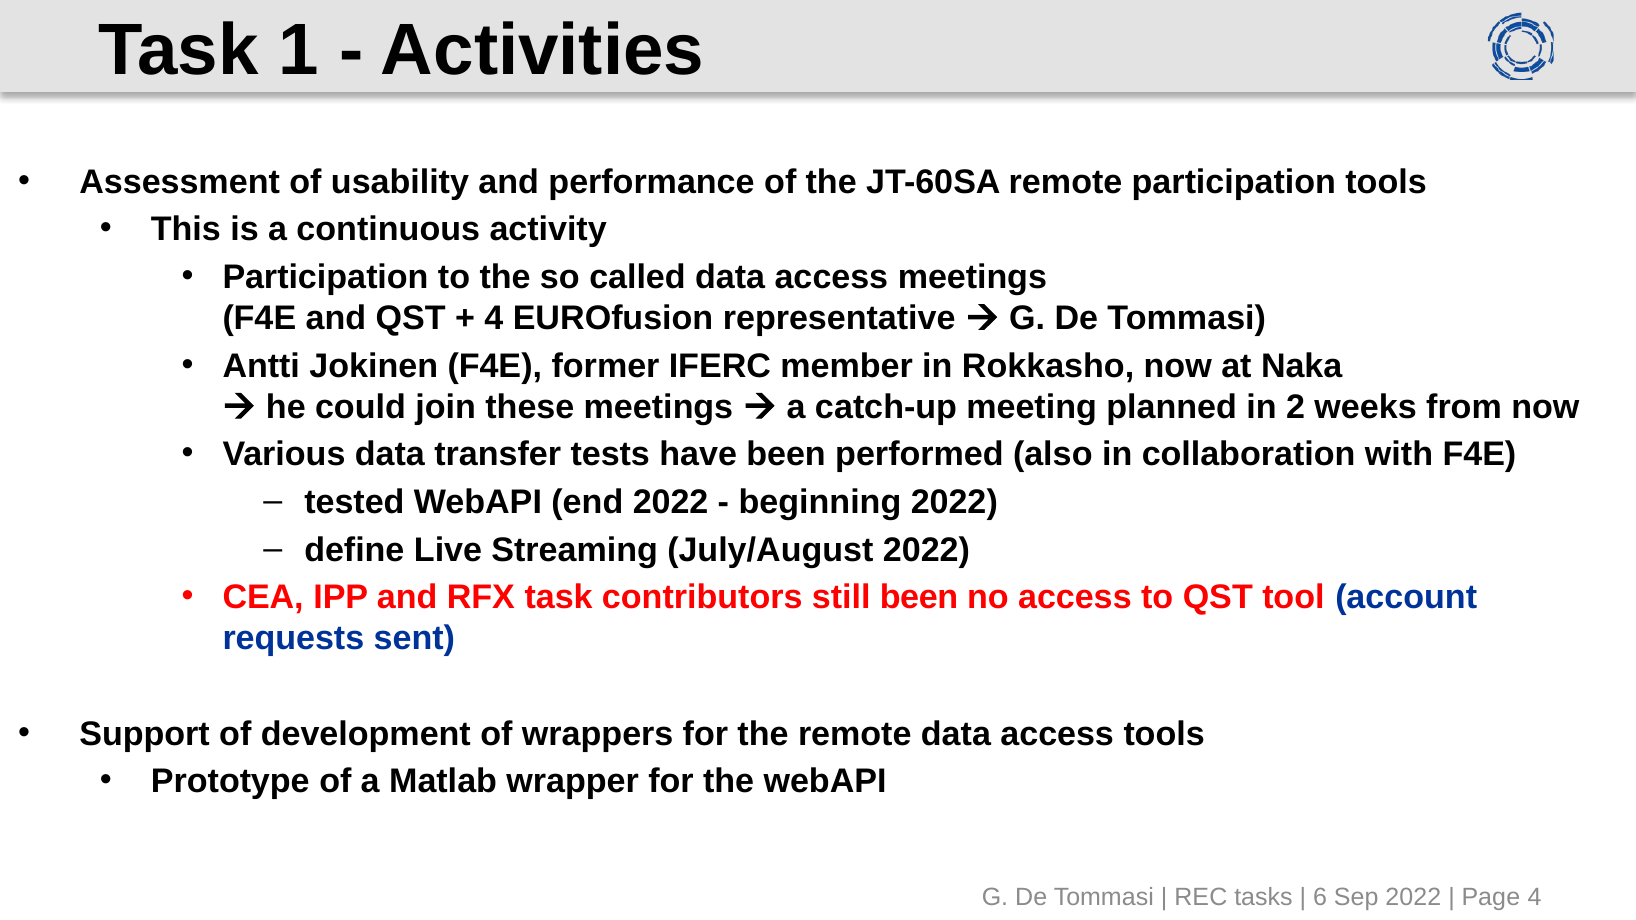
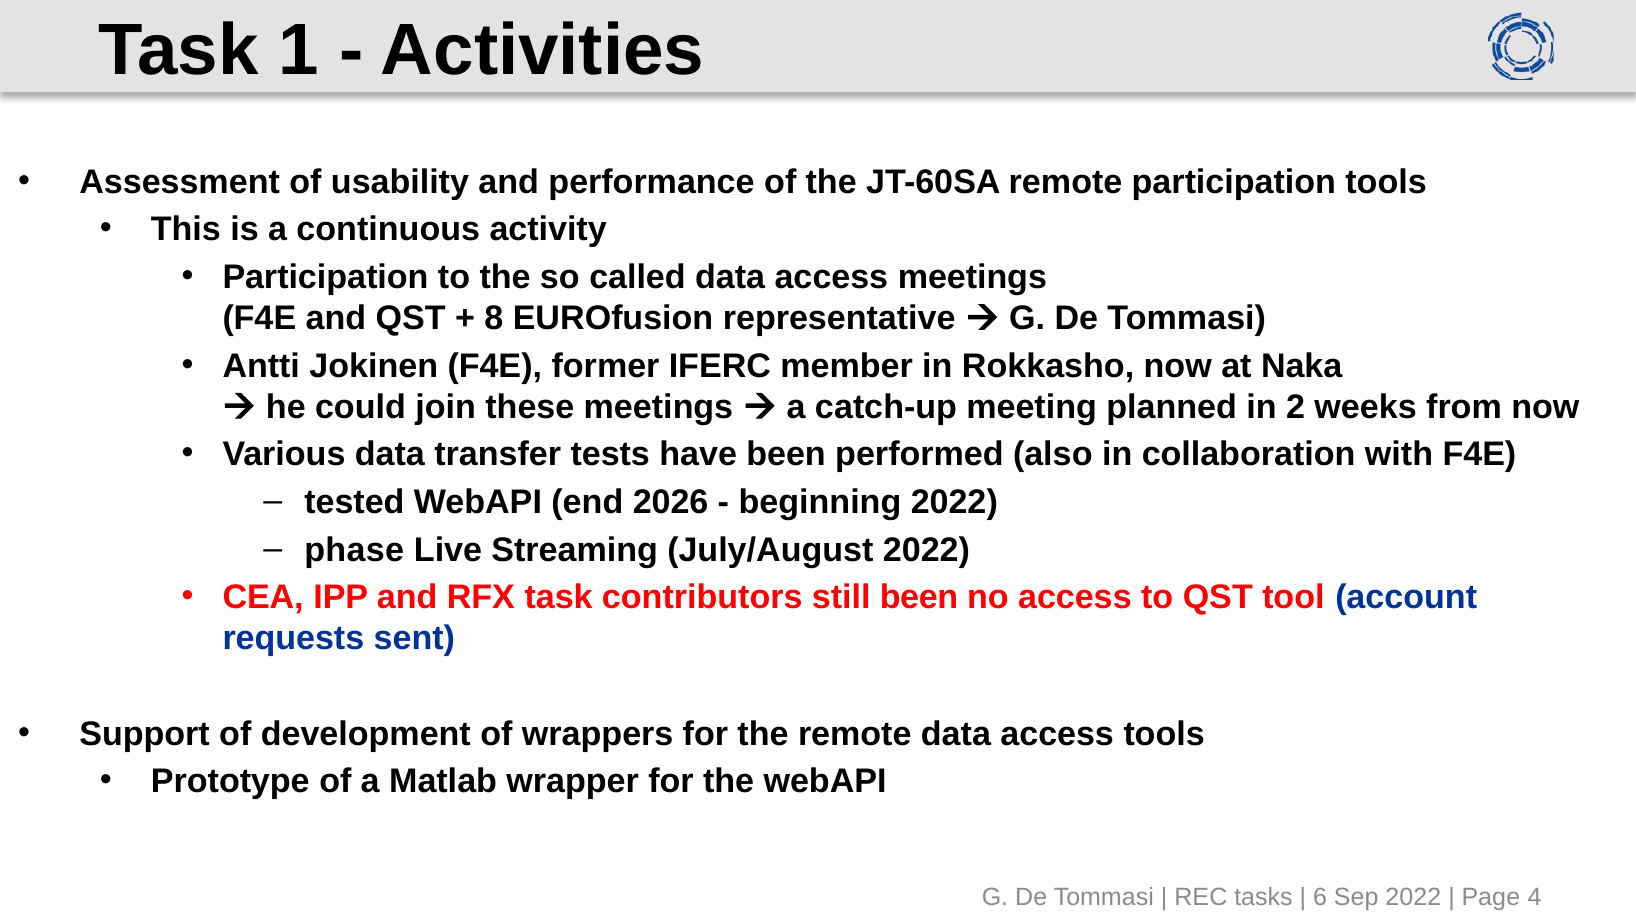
4: 4 -> 8 (494, 318)
end 2022: 2022 -> 2026 (671, 502)
define: define -> phase (354, 550)
